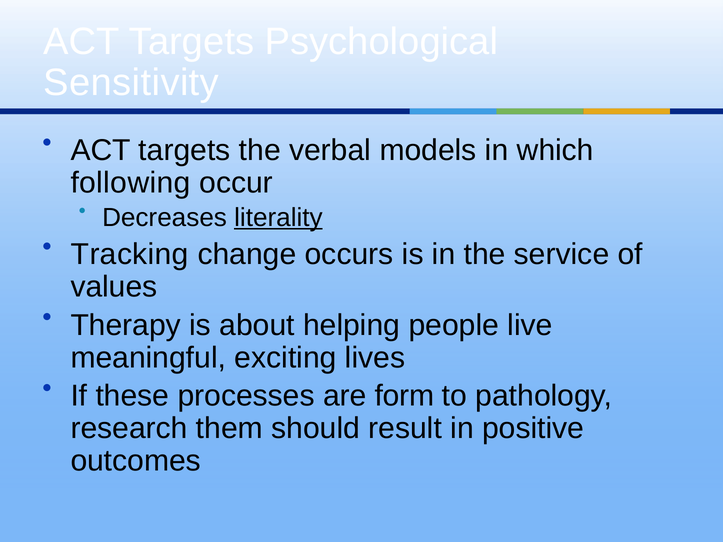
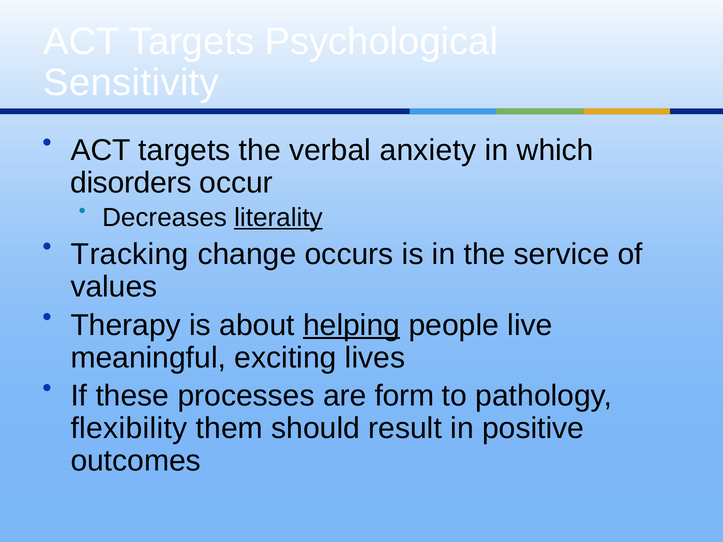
models: models -> anxiety (428, 150)
following: following -> disorders (131, 183)
helping underline: none -> present (352, 325)
research: research -> flexibility (129, 429)
